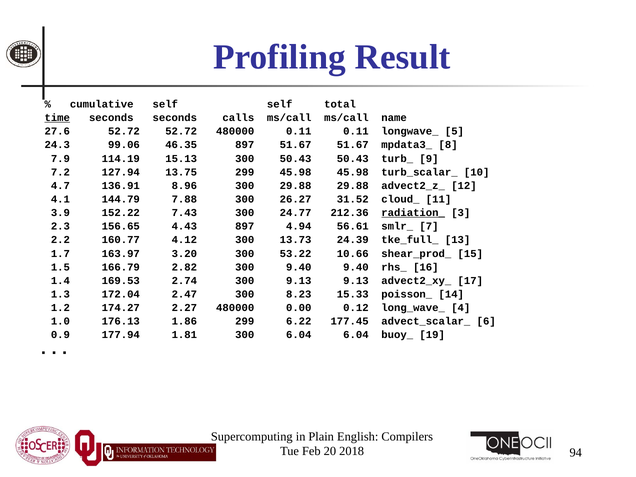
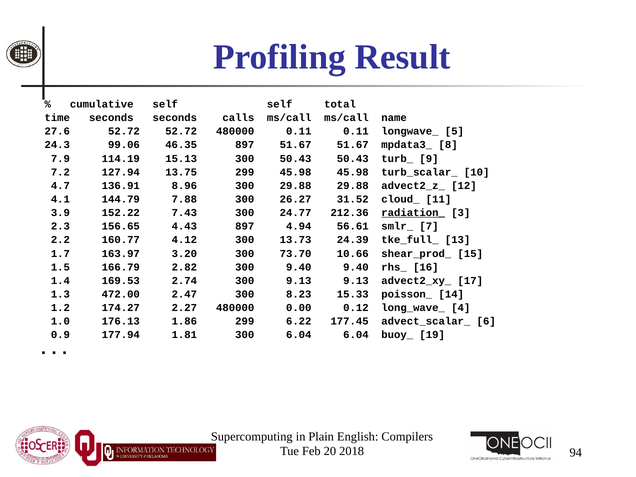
time underline: present -> none (57, 118)
53.22: 53.22 -> 73.70 (296, 254)
172.04: 172.04 -> 472.00 (121, 294)
